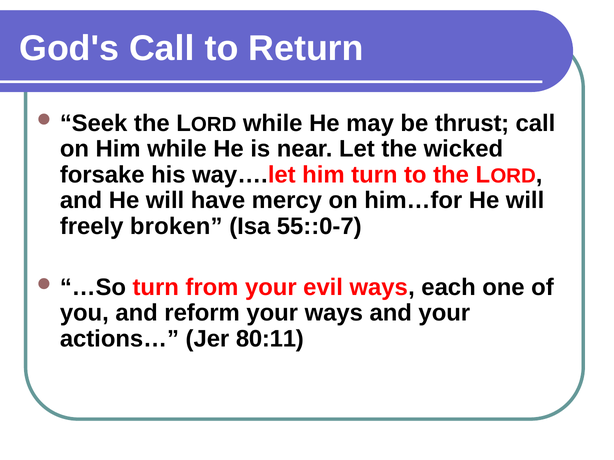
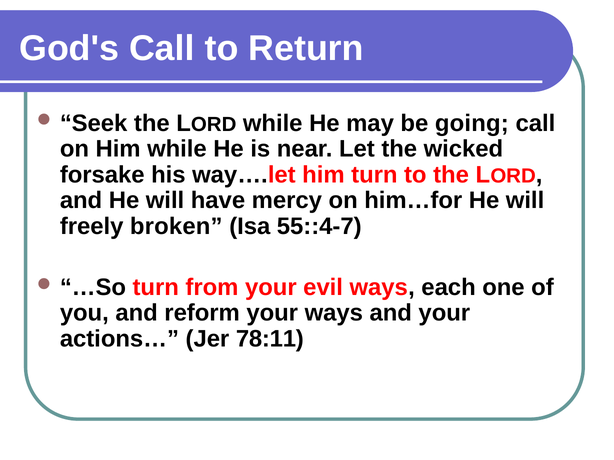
thrust: thrust -> going (472, 123)
55::0-7: 55::0-7 -> 55::4-7 (319, 226)
80:11: 80:11 -> 78:11 (270, 339)
